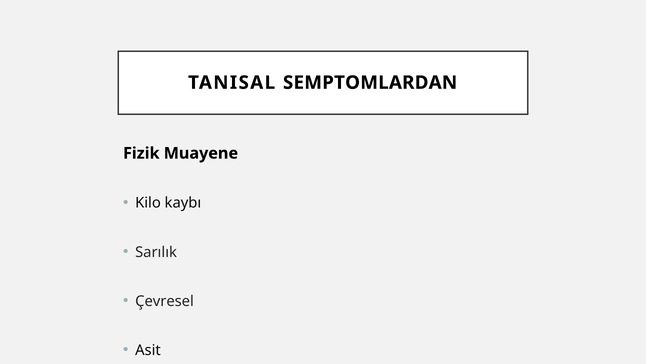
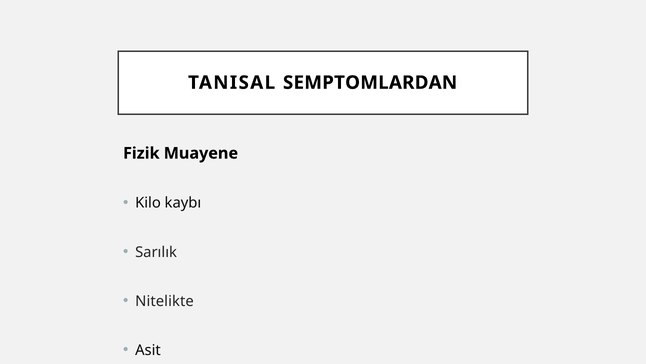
Çevresel: Çevresel -> Nitelikte (164, 301)
